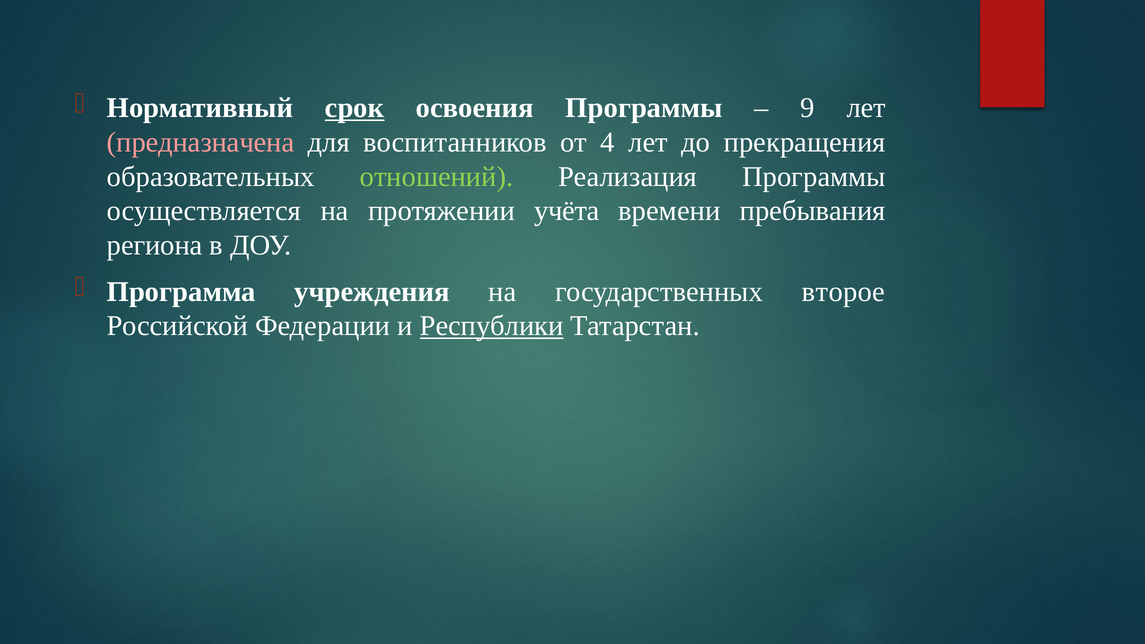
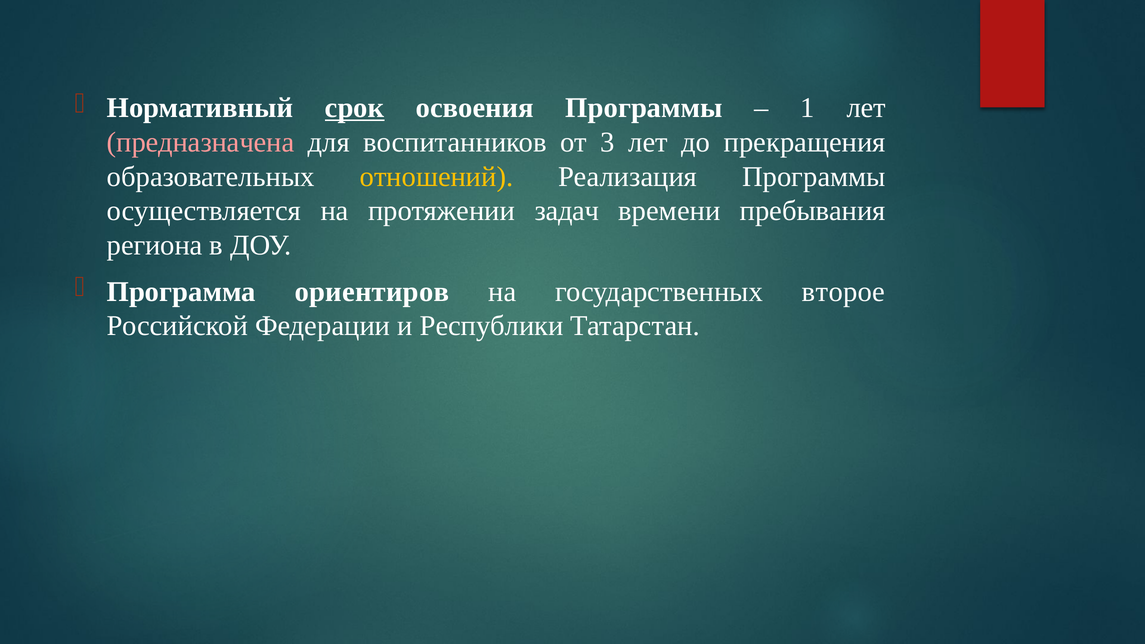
9: 9 -> 1 (808, 108)
4: 4 -> 3 (608, 142)
отношений colour: light green -> yellow (436, 177)
учёта: учёта -> задач (567, 211)
учреждения: учреждения -> ориентиров (372, 292)
Республики underline: present -> none (492, 326)
